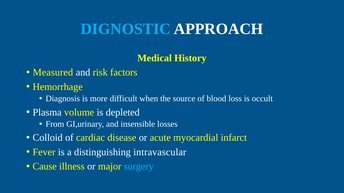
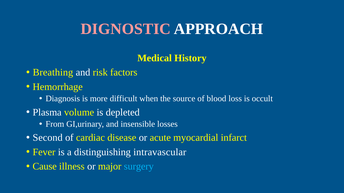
DIGNOSTIC colour: light blue -> pink (126, 29)
Measured: Measured -> Breathing (53, 73)
Colloid: Colloid -> Second (48, 138)
